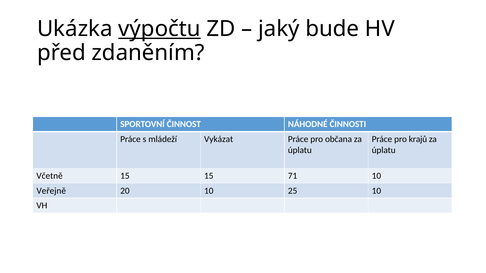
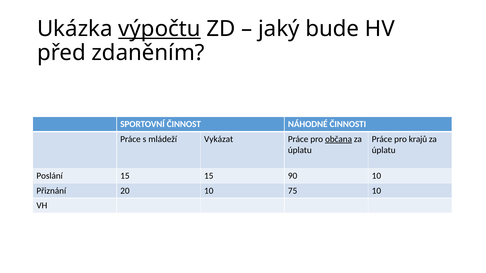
občana underline: none -> present (339, 139)
Včetně: Včetně -> Poslání (50, 176)
71: 71 -> 90 (293, 176)
Veřejně: Veřejně -> Přiznání (51, 191)
25: 25 -> 75 (293, 191)
